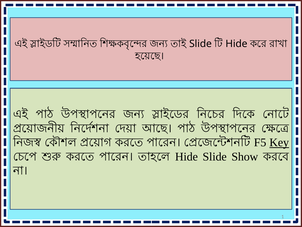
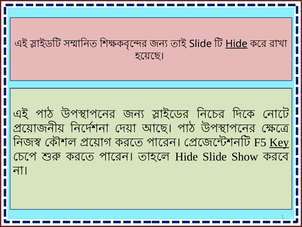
Hide underline: none -> present (236, 44)
